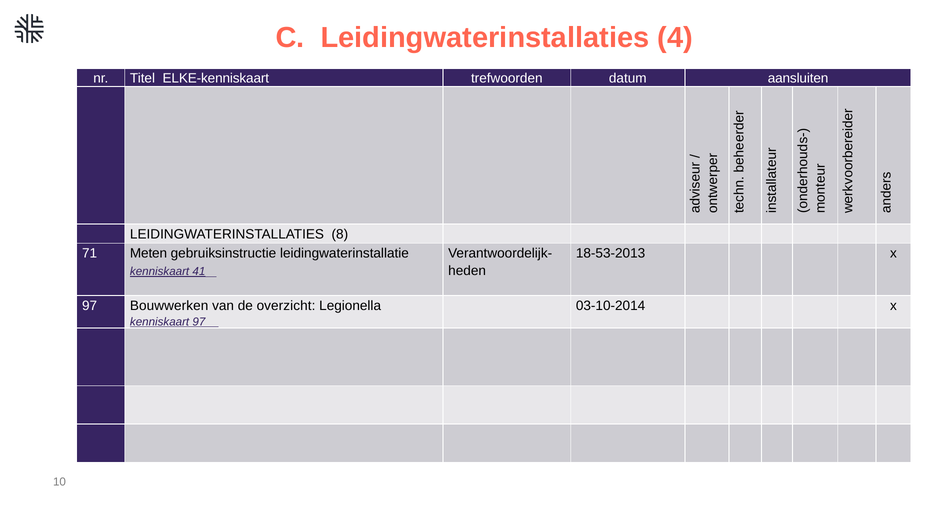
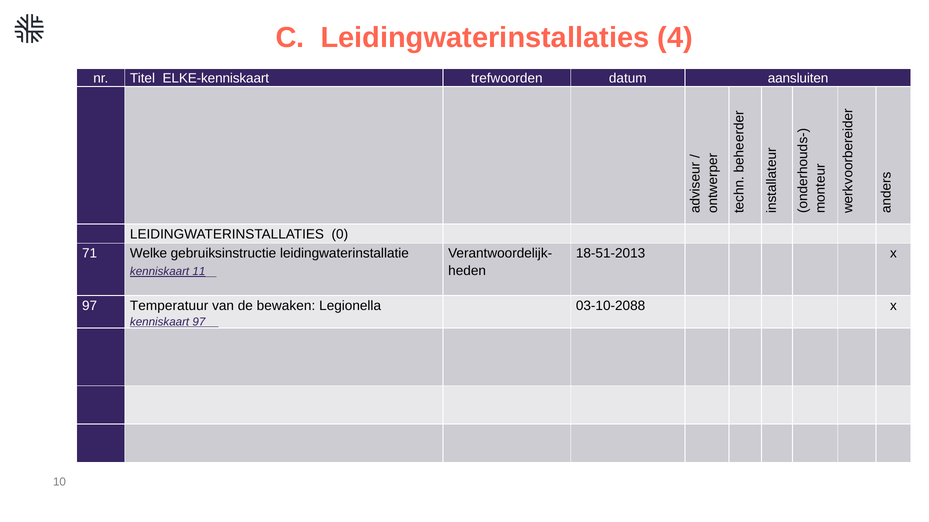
8: 8 -> 0 (340, 234)
Meten: Meten -> Welke (149, 254)
18-53-2013: 18-53-2013 -> 18-51-2013 (611, 254)
41: 41 -> 11 (199, 272)
Bouwwerken: Bouwwerken -> Temperatuur (169, 306)
overzicht: overzicht -> bewaken (286, 306)
03-10-2014: 03-10-2014 -> 03-10-2088 (611, 306)
